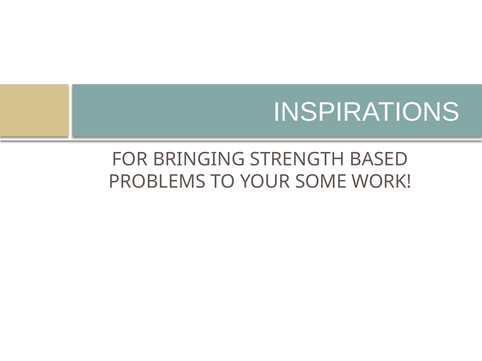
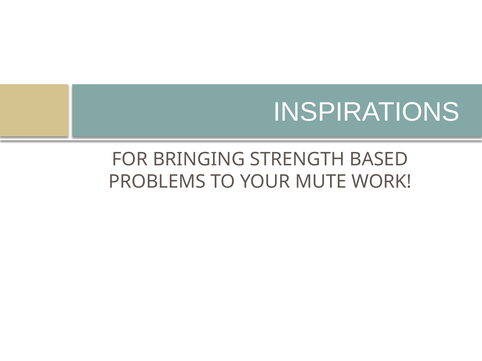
SOME: SOME -> MUTE (321, 182)
